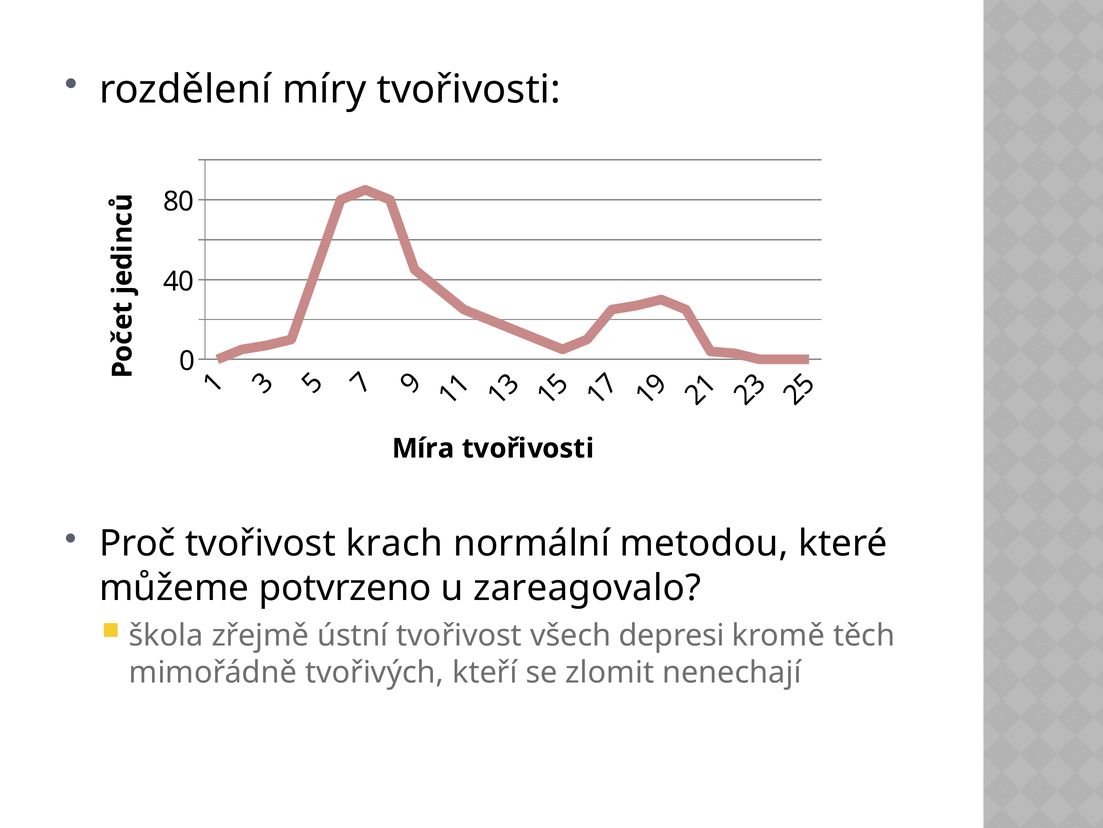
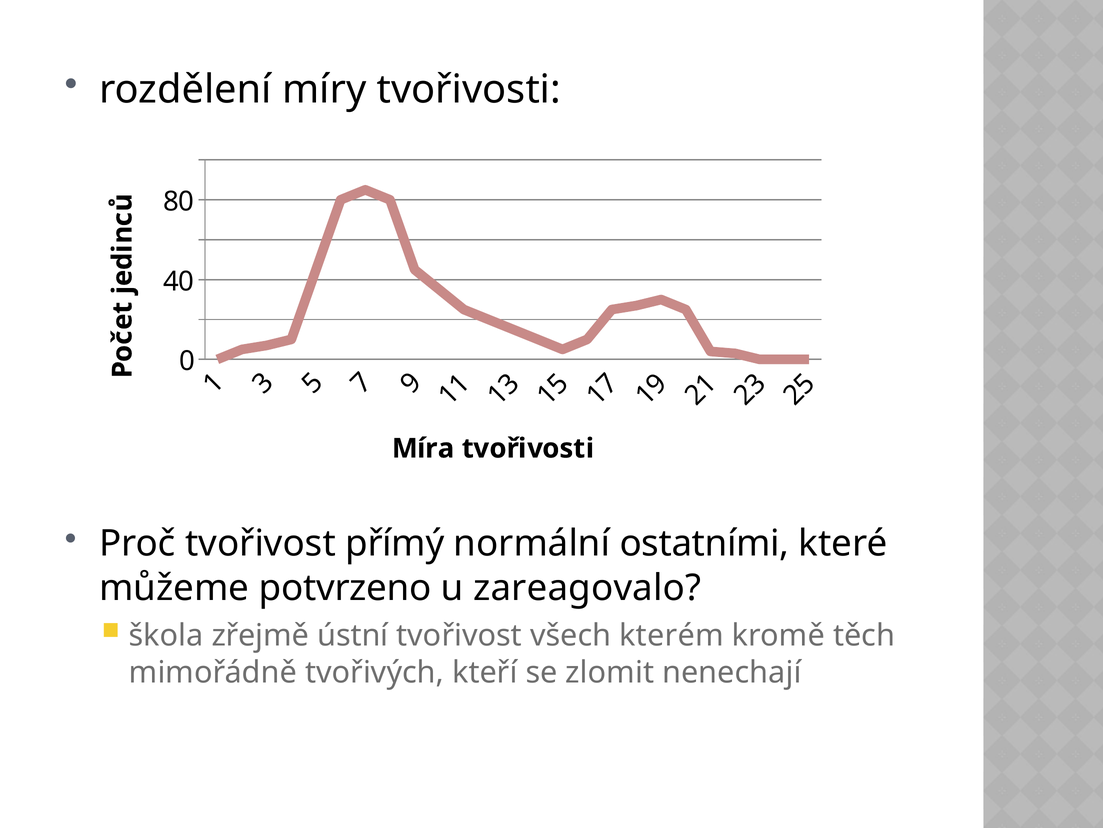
krach: krach -> přímý (395, 543)
metodou: metodou -> ostatními (704, 543)
depresi: depresi -> kterém (672, 635)
